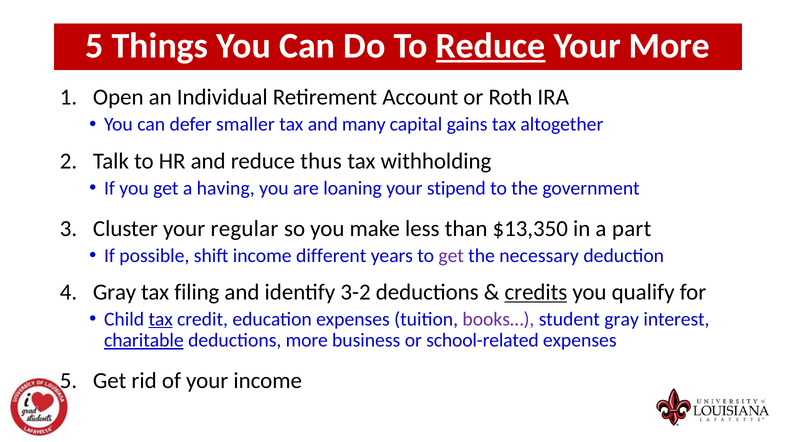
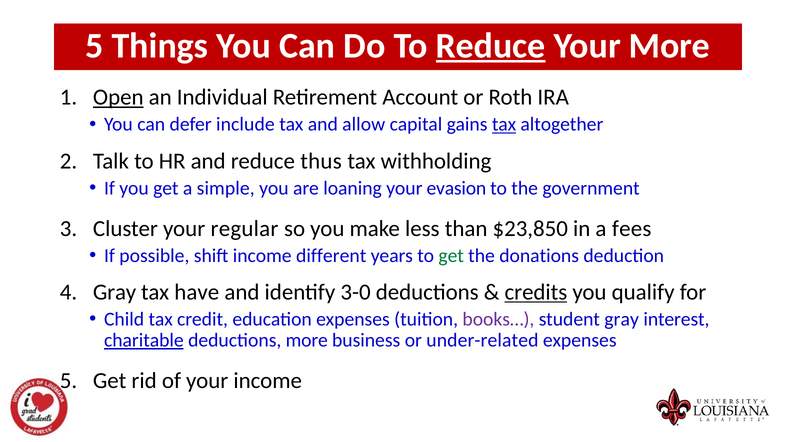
Open underline: none -> present (118, 97)
smaller: smaller -> include (245, 125)
many: many -> allow (364, 125)
tax underline: none -> present (504, 125)
having: having -> simple (226, 188)
stipend: stipend -> evasion (456, 188)
$13,350: $13,350 -> $23,850 (530, 229)
part: part -> fees (632, 229)
get colour: purple -> green (451, 256)
necessary: necessary -> donations (539, 256)
filing: filing -> have (197, 292)
3-2: 3-2 -> 3-0 (356, 292)
tax underline: present -> none (161, 319)
school-related: school-related -> under-related (482, 340)
